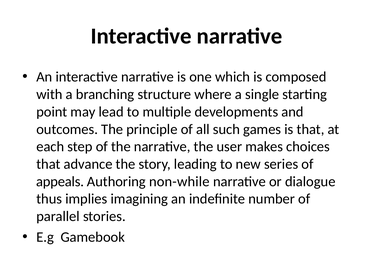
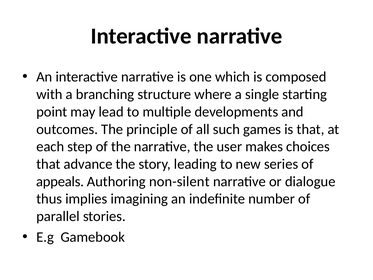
non-while: non-while -> non-silent (179, 181)
